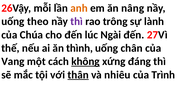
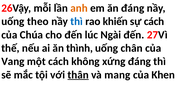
ăn nâng: nâng -> đáng (133, 8)
thì colour: purple -> blue (77, 21)
trông: trông -> khiến (115, 21)
sự lành: lành -> cách (154, 21)
không underline: present -> none (85, 61)
nhiêu: nhiêu -> mang (117, 74)
Trình: Trình -> Khen (163, 74)
